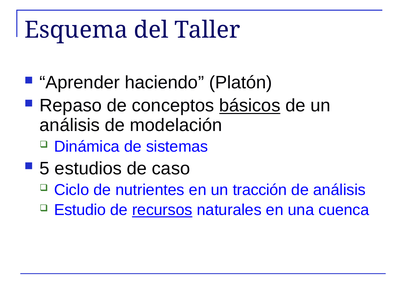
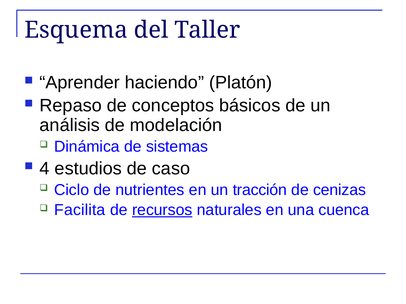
básicos underline: present -> none (250, 106)
5: 5 -> 4 (45, 169)
de análisis: análisis -> cenizas (340, 190)
Estudio: Estudio -> Facilita (80, 210)
